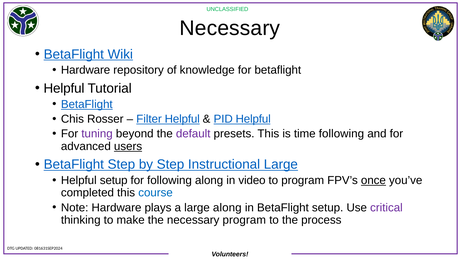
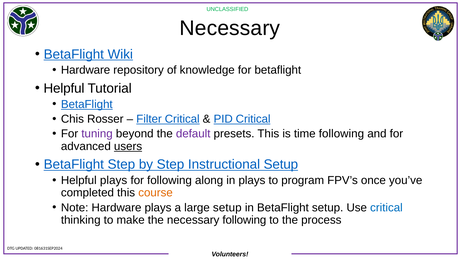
Filter Helpful: Helpful -> Critical (182, 119)
PID Helpful: Helpful -> Critical (253, 119)
Instructional Large: Large -> Setup (281, 164)
Helpful setup: setup -> plays (114, 180)
in video: video -> plays (252, 180)
once underline: present -> none (373, 180)
course colour: blue -> orange (156, 193)
large along: along -> setup (227, 207)
critical colour: purple -> blue (386, 207)
necessary program: program -> following (244, 220)
